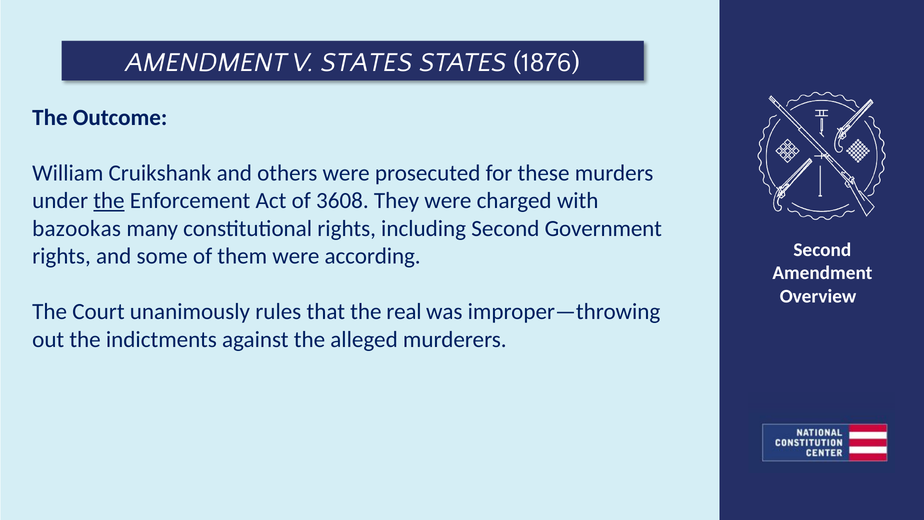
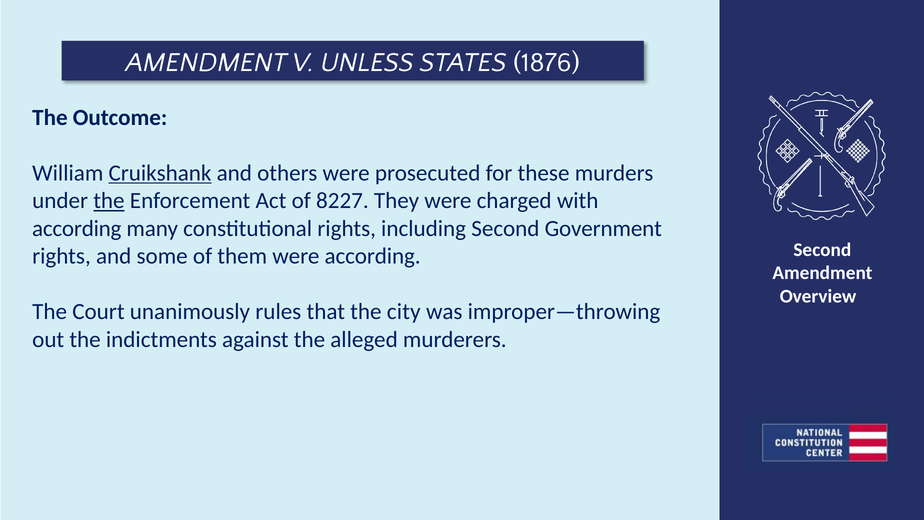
V STATES: STATES -> UNLESS (367, 62)
Cruikshank underline: none -> present (160, 173)
3608: 3608 -> 8227 (342, 201)
bazookas: bazookas -> according (77, 228)
real: real -> city (404, 312)
